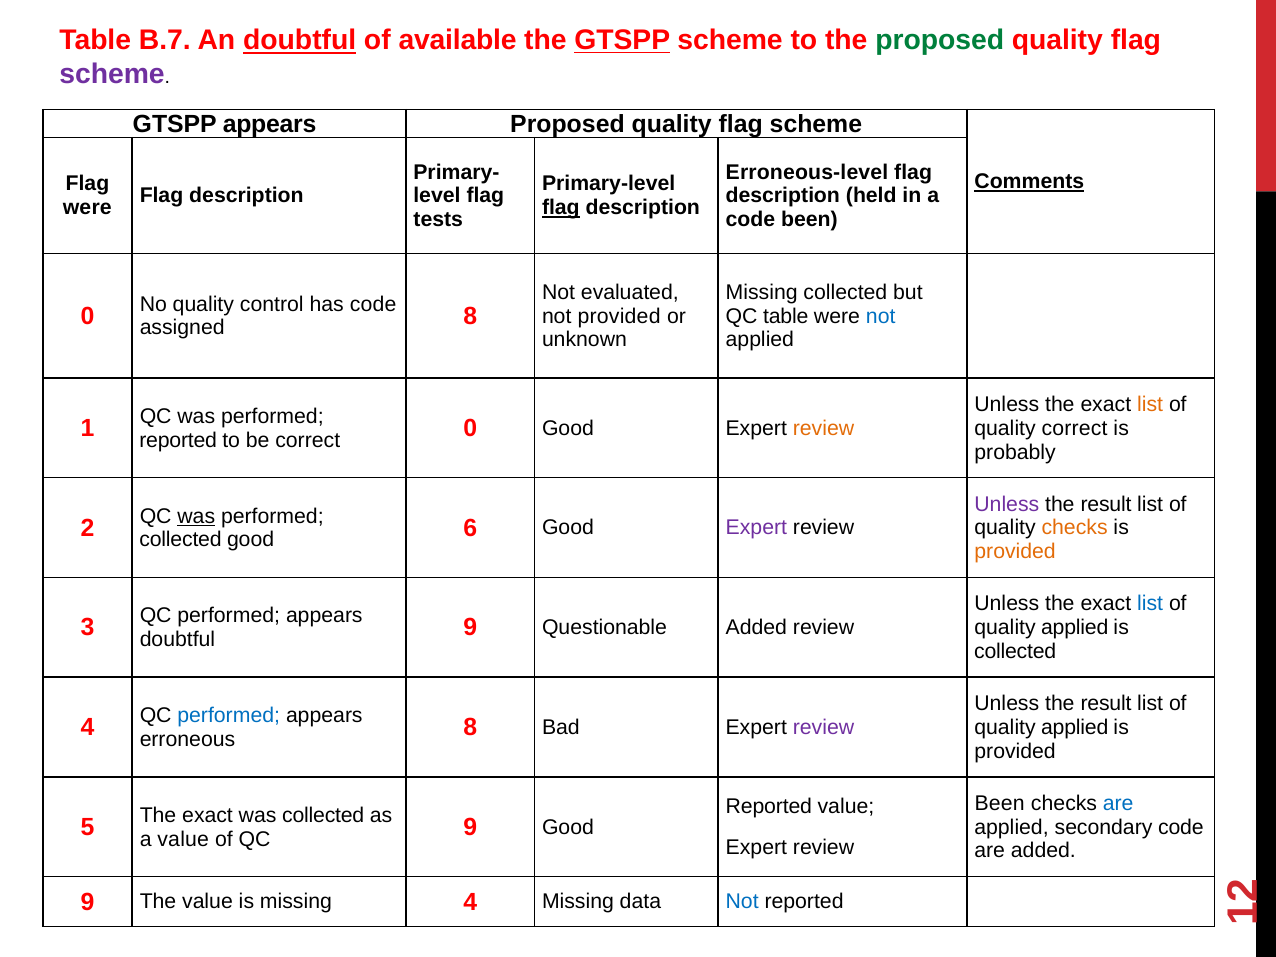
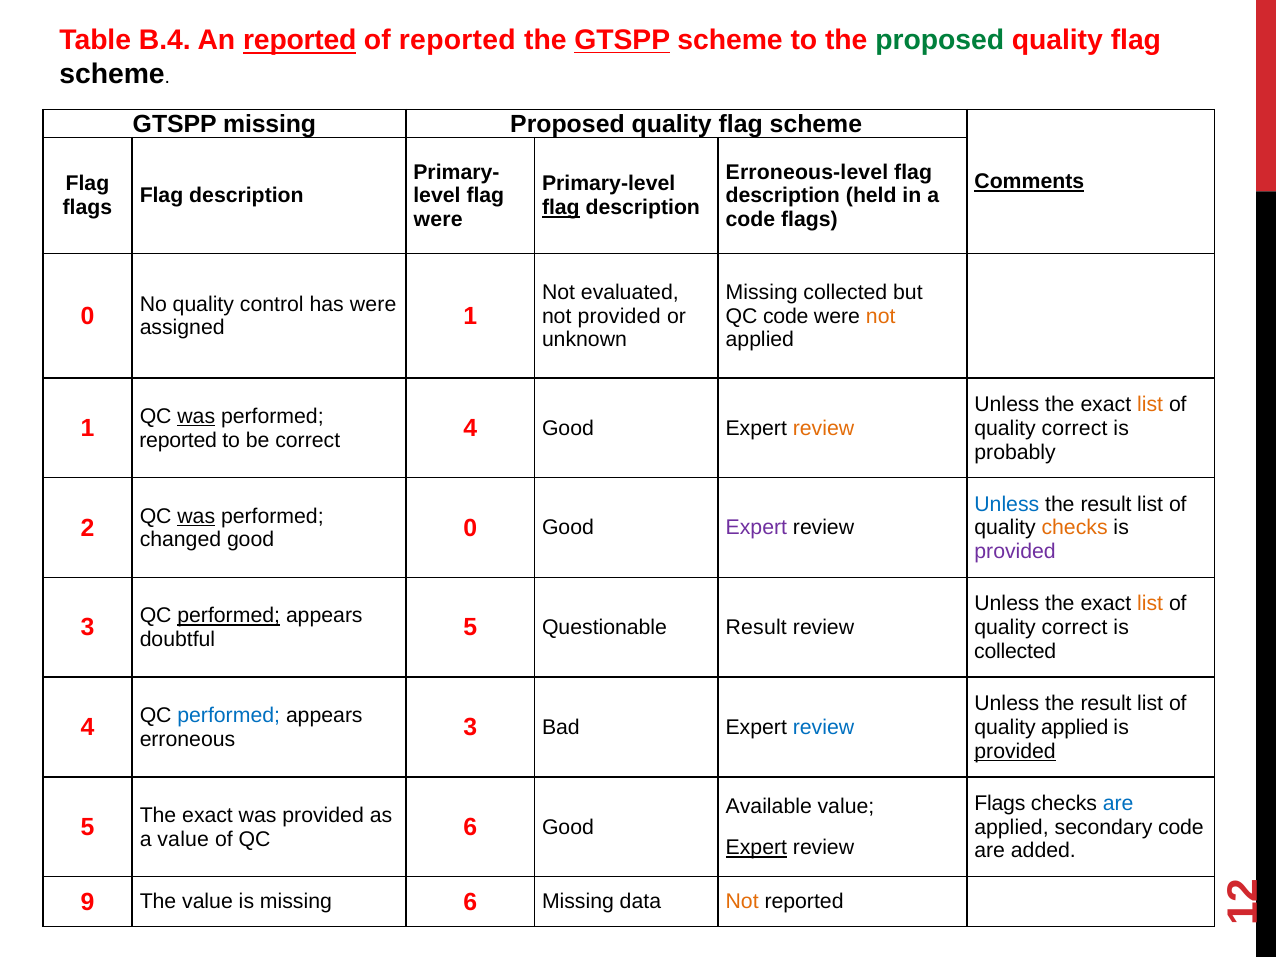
B.7: B.7 -> B.4 (165, 40)
An doubtful: doubtful -> reported (300, 40)
of available: available -> reported (457, 40)
scheme colour: purple -> black (112, 74)
GTSPP appears: appears -> missing (270, 124)
were: were -> flags (87, 208)
tests: tests -> were (438, 220)
code been: been -> flags (809, 220)
has code: code -> were (373, 304)
QC table: table -> code (786, 316)
not colour: blue -> orange (881, 316)
assigned 8: 8 -> 1 (470, 316)
was underline: none -> present (196, 416)
correct 0: 0 -> 4 (470, 428)
Unless colour: purple -> blue (1007, 504)
collected: collected -> changed (180, 540)
good 6: 6 -> 0 (470, 528)
provided colour: orange -> purple (1015, 552)
list colour: blue -> orange (1150, 604)
performed underline: none -> present (229, 616)
applied: applied -> correct (1075, 628)
doubtful 9: 9 -> 5 (470, 628)
Questionable Added: Added -> Result (756, 628)
erroneous 8: 8 -> 3 (470, 727)
review colour: purple -> blue (823, 727)
provided underline: none -> present (1015, 751)
Been: Been -> Flags (1000, 803)
Reported: Reported -> Available (769, 806)
was collected: collected -> provided (323, 815)
QC 9: 9 -> 6 (470, 827)
Expert underline: none -> present (756, 848)
missing 4: 4 -> 6 (470, 902)
Not colour: blue -> orange (742, 902)
